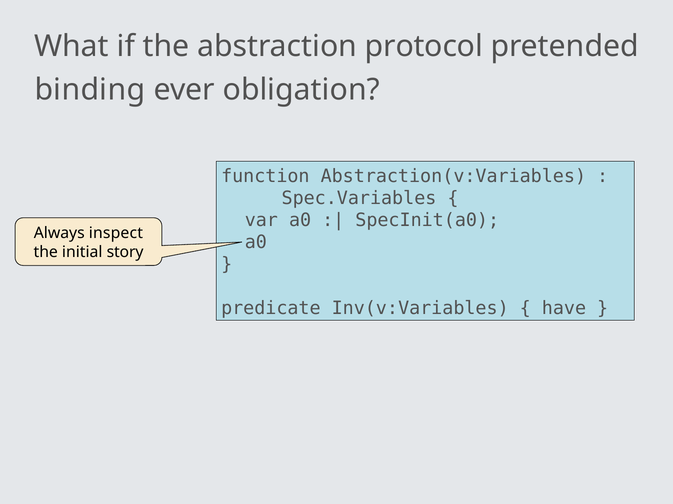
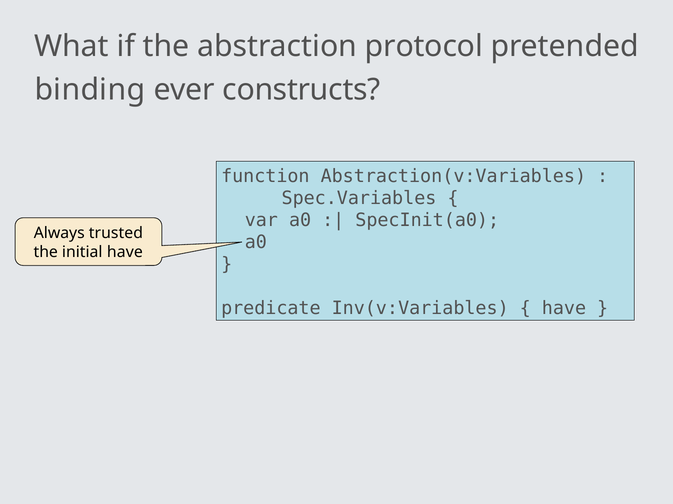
obligation: obligation -> constructs (301, 90)
inspect: inspect -> trusted (116, 234)
initial story: story -> have (125, 253)
